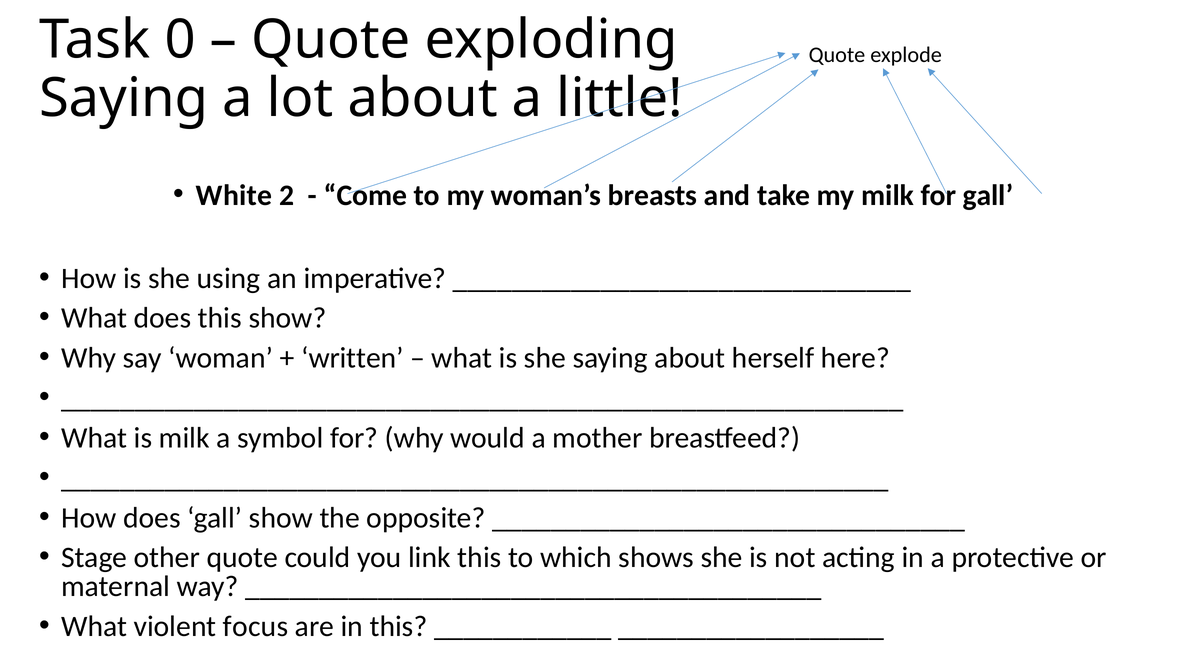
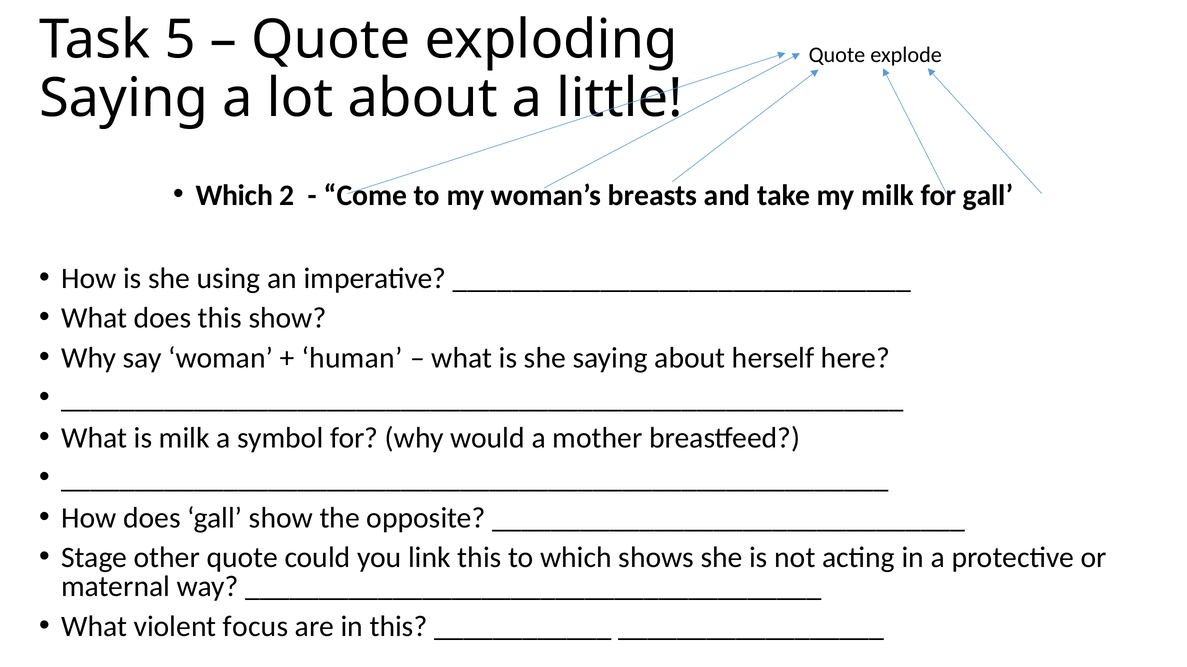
0: 0 -> 5 (180, 40)
White: White -> Which (234, 195)
written: written -> human (352, 358)
